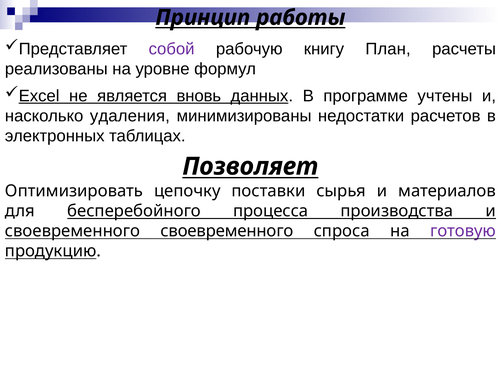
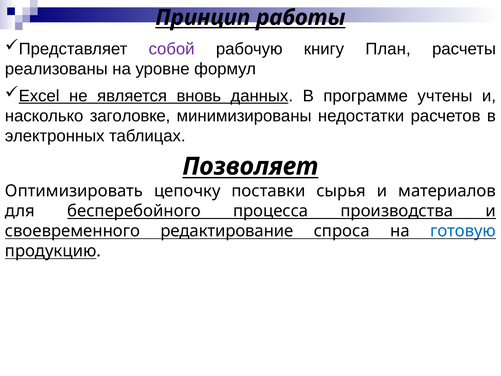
удаления: удаления -> заголовке (130, 116)
своевременного своевременного: своевременного -> редактирование (227, 231)
готовую colour: purple -> blue (463, 231)
